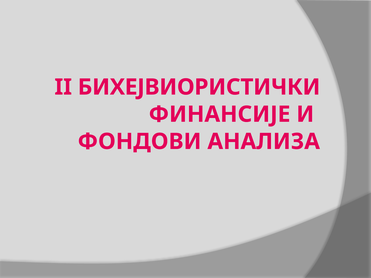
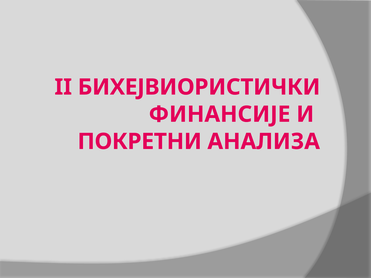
ФОНДОВИ: ФОНДОВИ -> ПОКРЕТНИ (140, 142)
